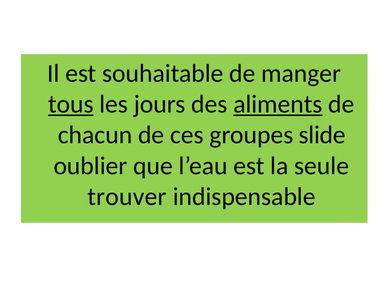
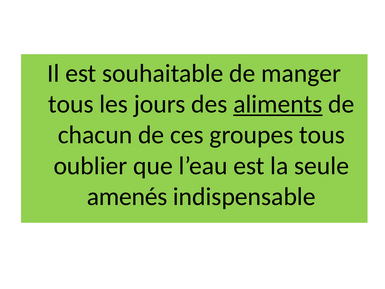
tous underline: present -> none (71, 104)
groupes slide: slide -> tous (322, 135)
trouver: trouver -> amenés (127, 196)
